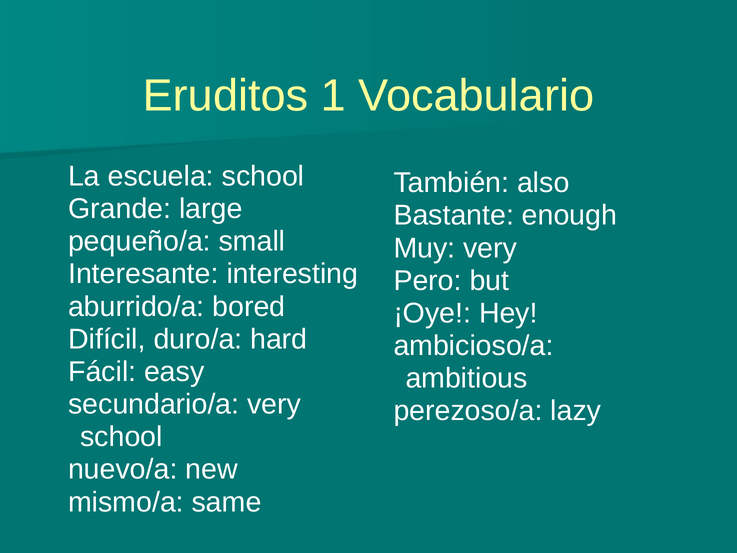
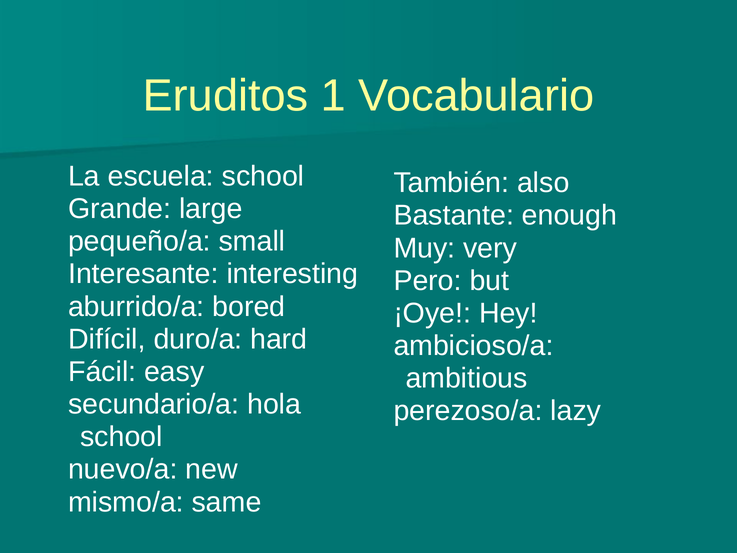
secundario/a very: very -> hola (274, 404)
